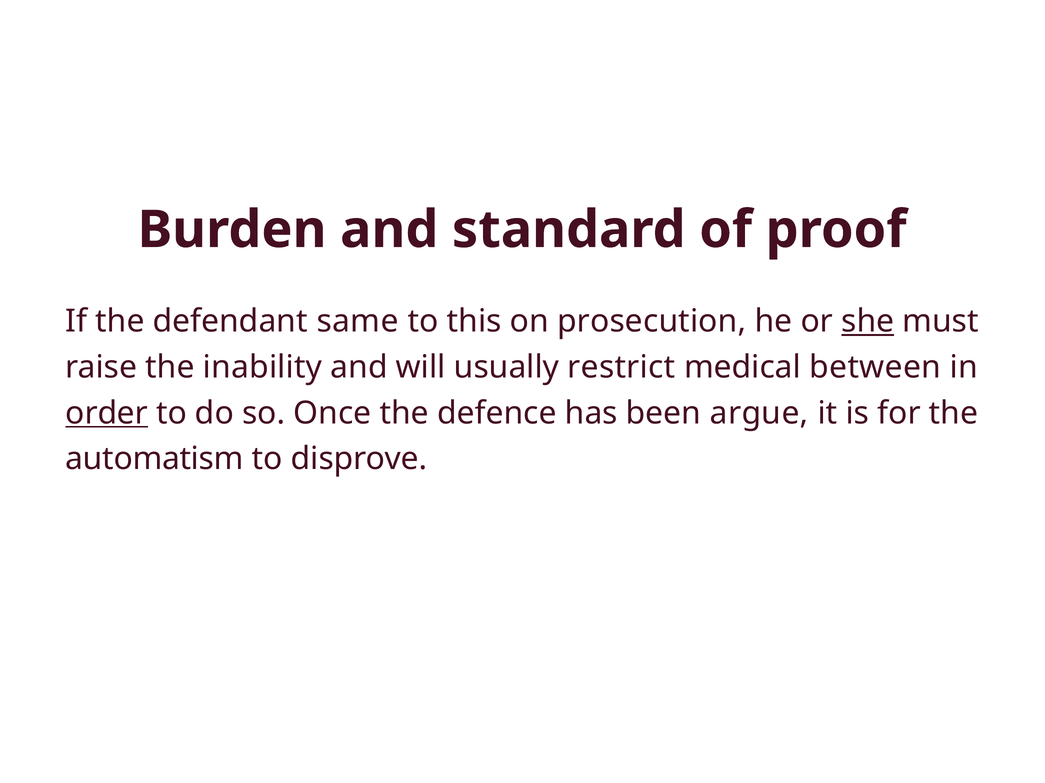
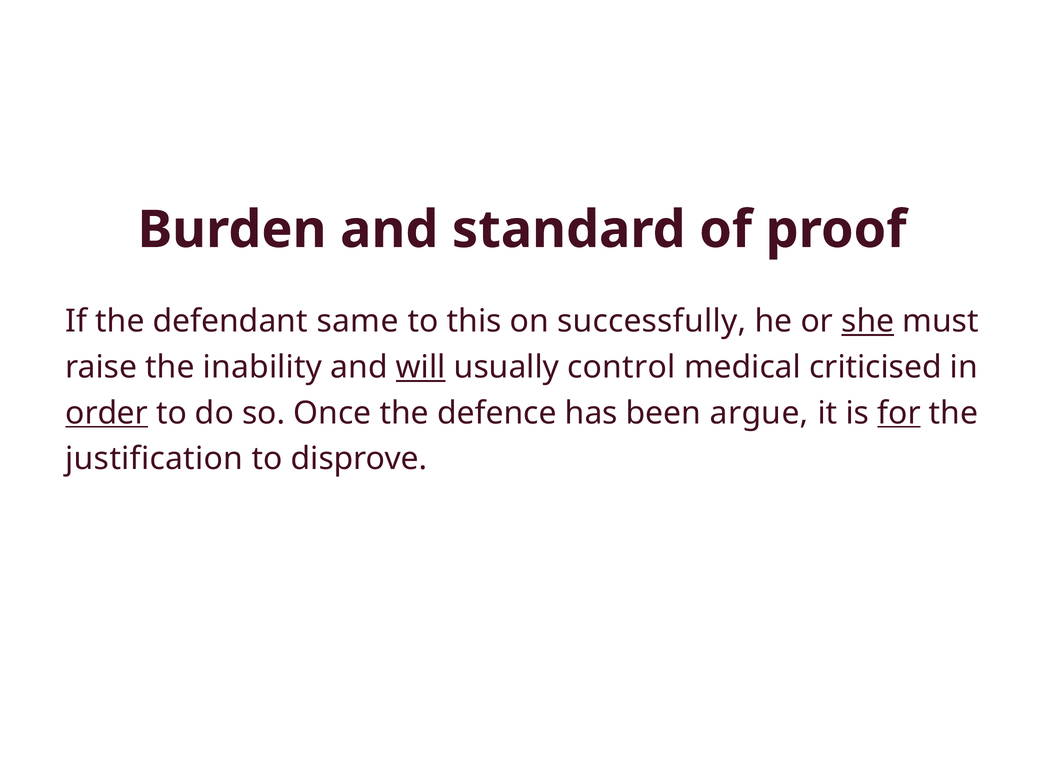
prosecution: prosecution -> successfully (652, 322)
will underline: none -> present (421, 367)
restrict: restrict -> control (621, 367)
between: between -> criticised (875, 367)
for underline: none -> present (899, 413)
automatism: automatism -> justification (154, 459)
